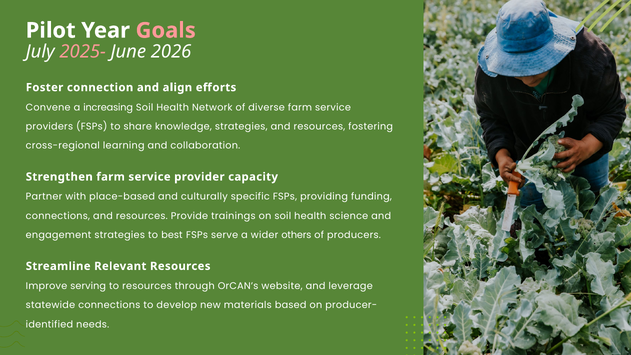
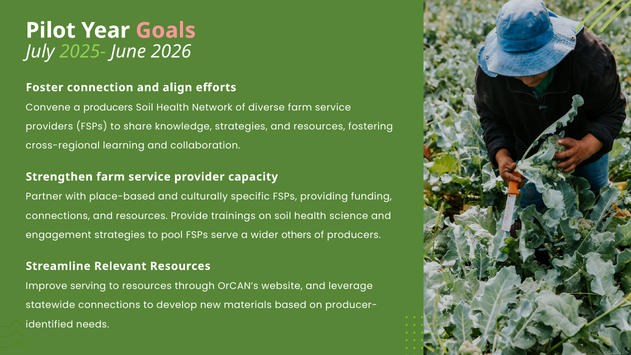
2025- colour: pink -> light green (83, 52)
a increasing: increasing -> producers (108, 107)
best: best -> pool (172, 235)
